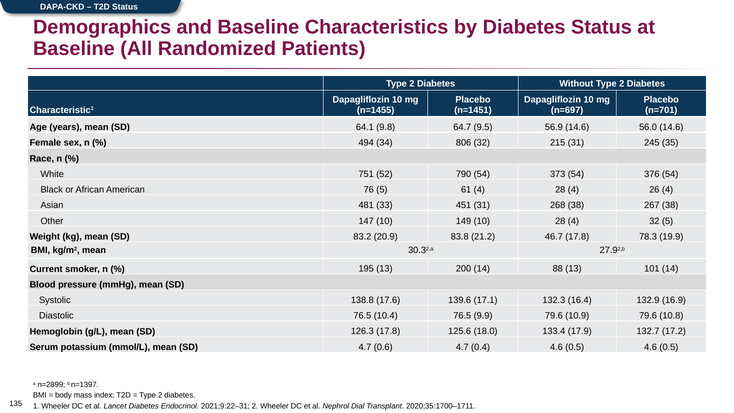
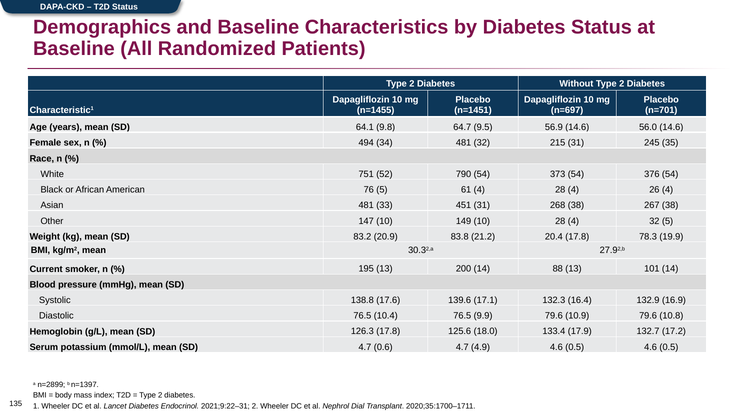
34 806: 806 -> 481 (464, 143)
46.7: 46.7 -> 20.4 (554, 237)
0.4: 0.4 -> 4.9 (481, 347)
